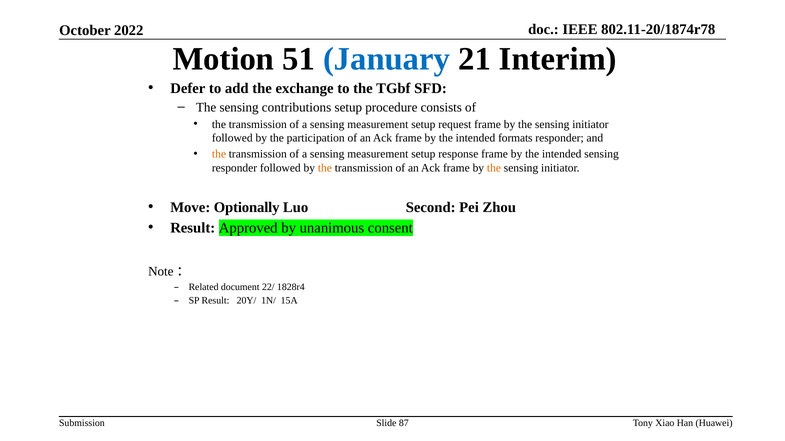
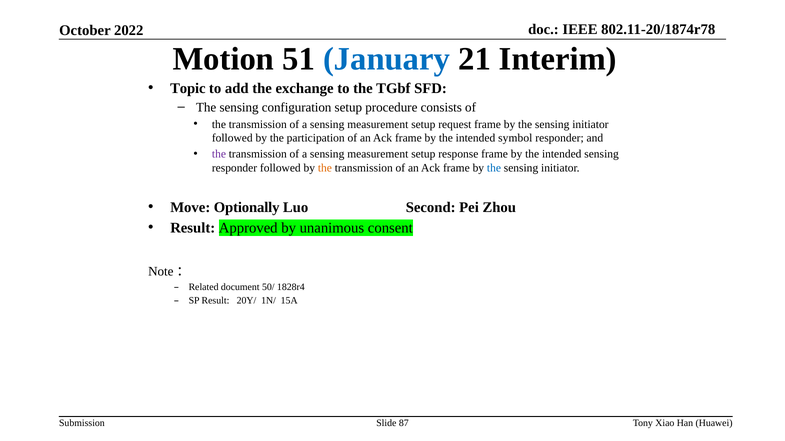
Defer: Defer -> Topic (188, 88)
contributions: contributions -> configuration (297, 108)
formats: formats -> symbol (515, 138)
the colour: orange -> purple (219, 154)
the colour: orange -> blue (494, 168)
22/: 22/ -> 50/ (268, 287)
